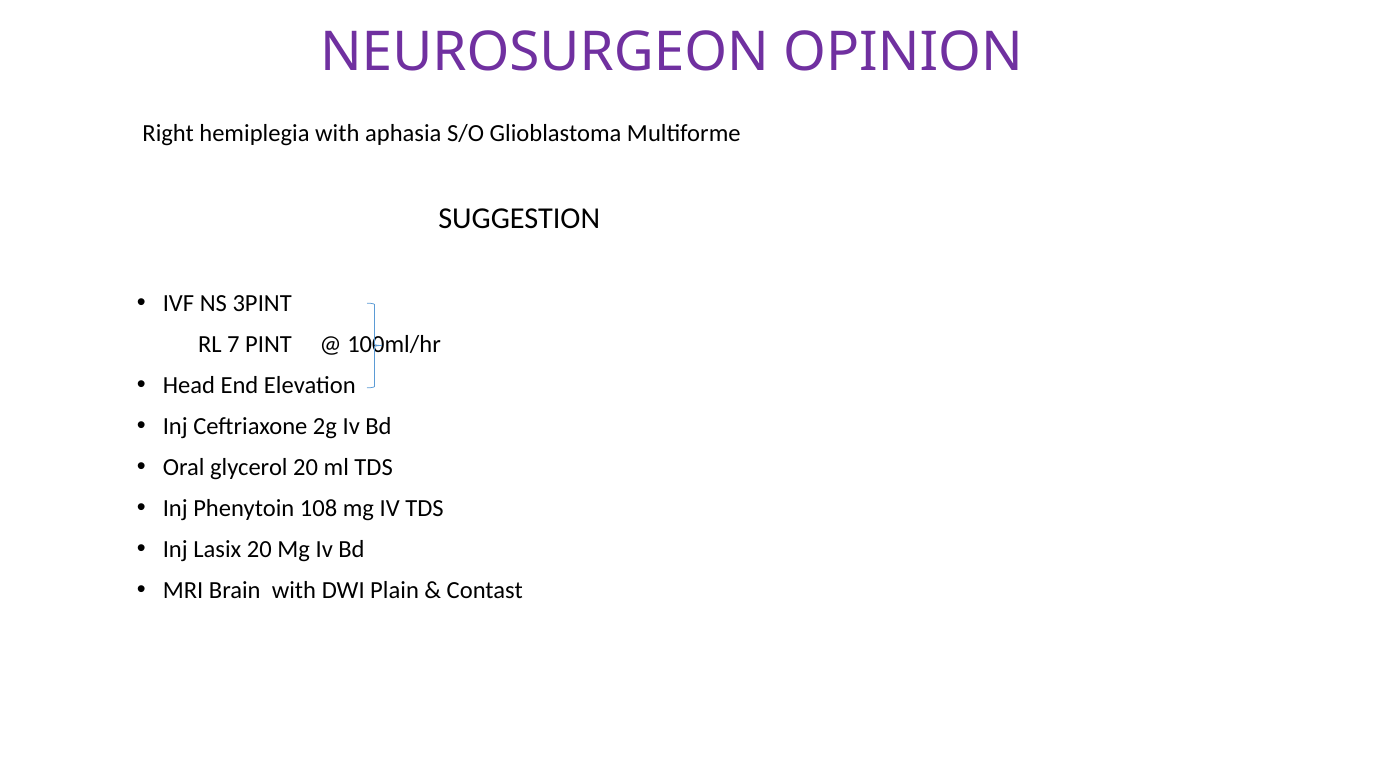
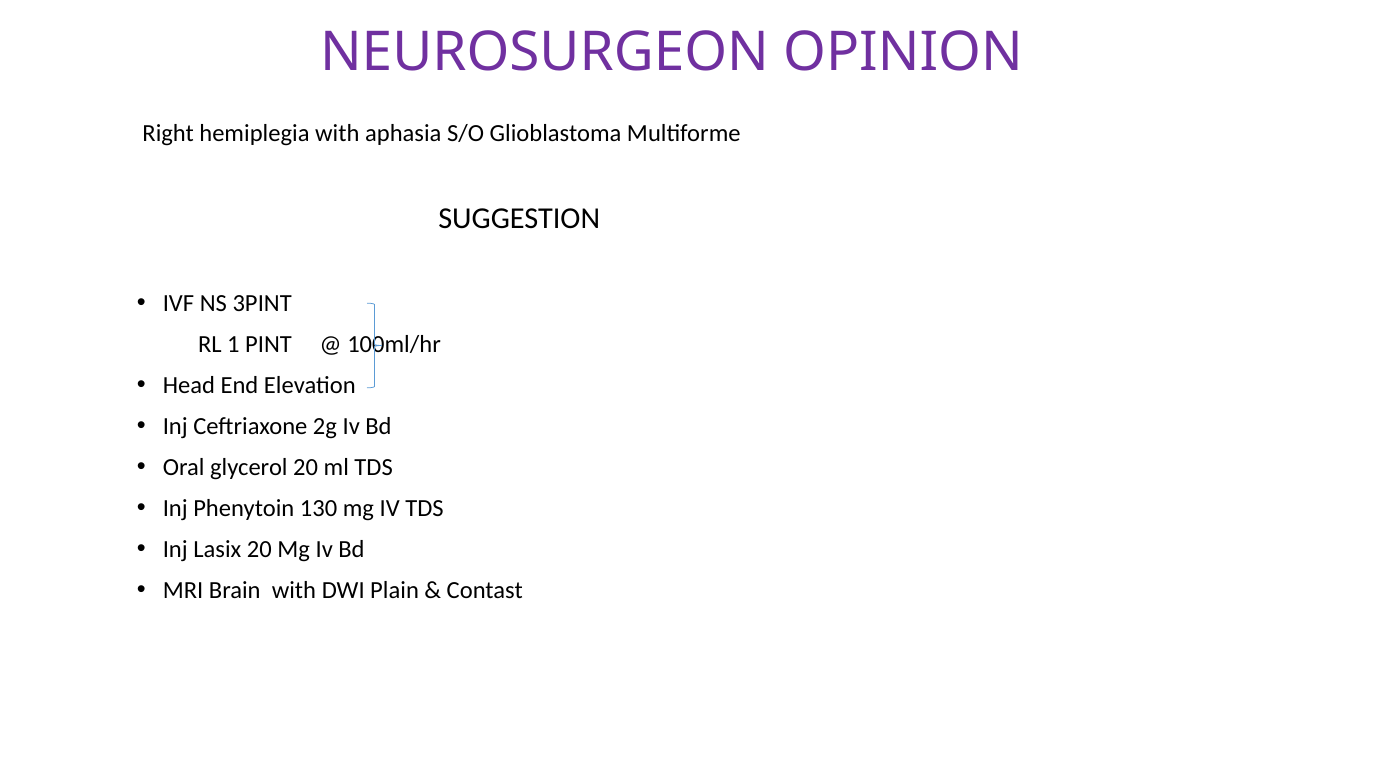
7: 7 -> 1 (233, 344)
108: 108 -> 130 (319, 508)
